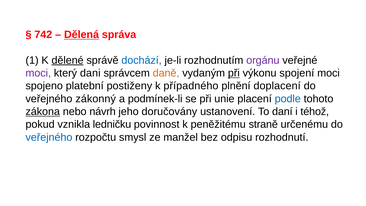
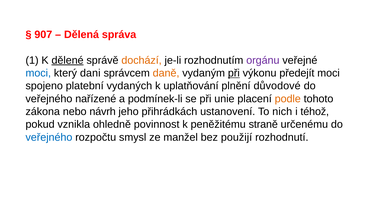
742: 742 -> 907 (43, 35)
Dělená underline: present -> none (81, 35)
dochází colour: blue -> orange (142, 60)
moci colour: purple -> blue (38, 73)
spojení: spojení -> předejít (297, 73)
postiženy: postiženy -> vydaných (129, 86)
případného: případného -> uplatňování (191, 86)
doplacení: doplacení -> důvodové (277, 86)
zákonný: zákonný -> nařízené (96, 99)
podle colour: blue -> orange (288, 99)
zákona underline: present -> none (43, 112)
doručovány: doručovány -> přihrádkách (169, 112)
daní: daní -> nich (282, 112)
ledničku: ledničku -> ohledně (112, 124)
odpisu: odpisu -> použijí (237, 137)
